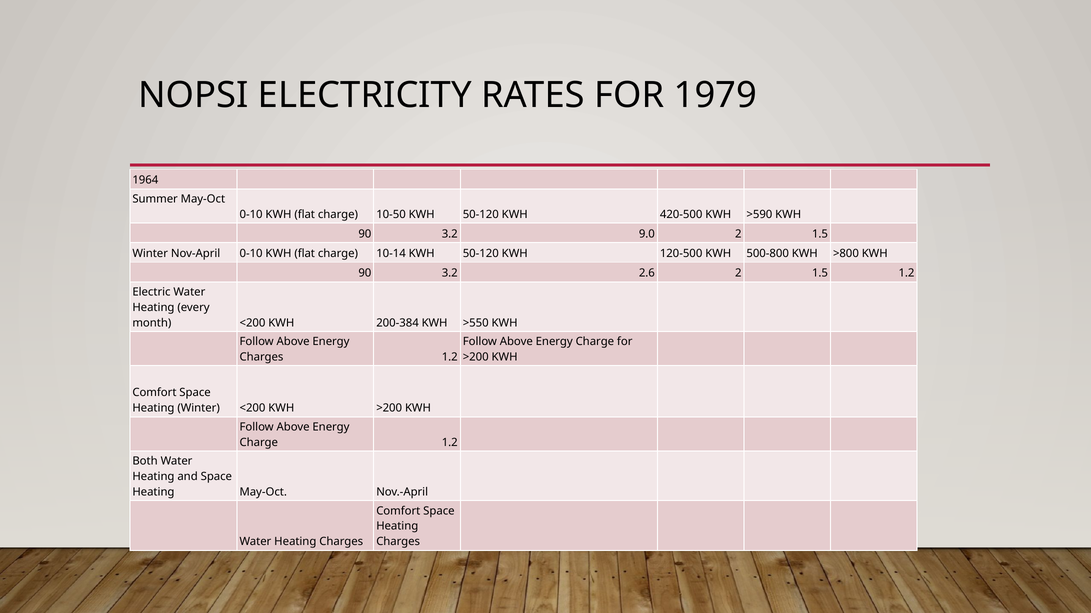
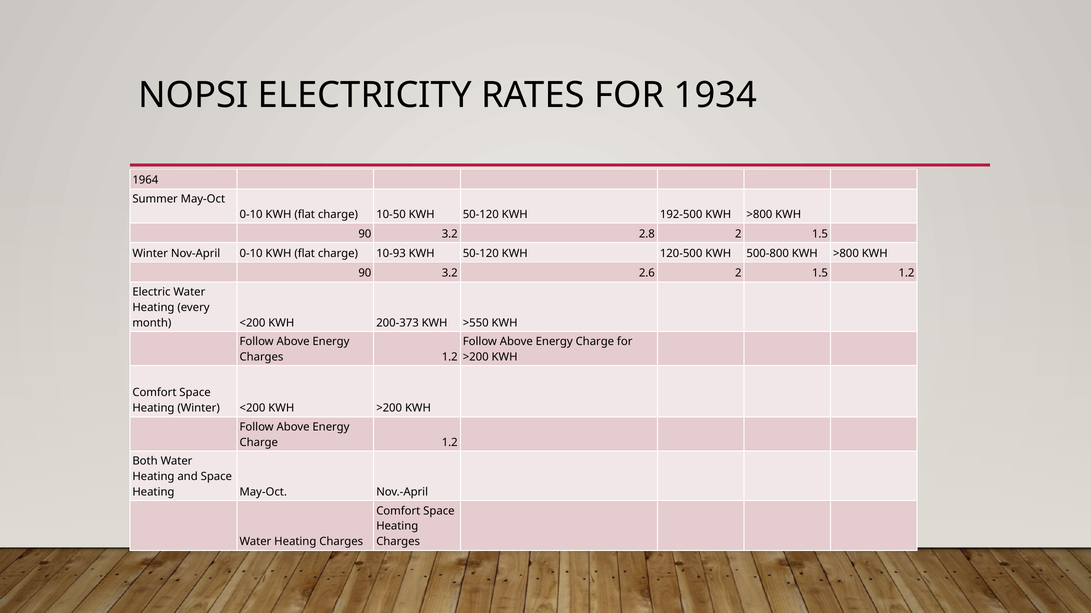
1979: 1979 -> 1934 (715, 96)
420-500: 420-500 -> 192-500 (681, 215)
>590: >590 -> >800 (759, 215)
9.0: 9.0 -> 2.8 (647, 234)
10-14: 10-14 -> 10-93 (391, 254)
200-384: 200-384 -> 200-373 (398, 323)
